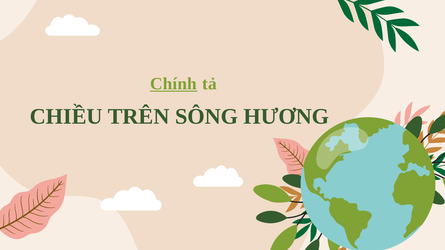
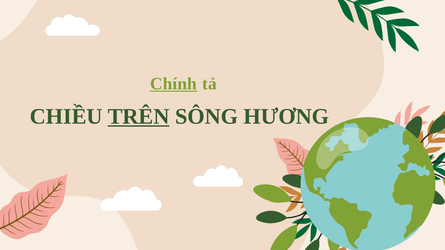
TRÊN underline: none -> present (139, 117)
